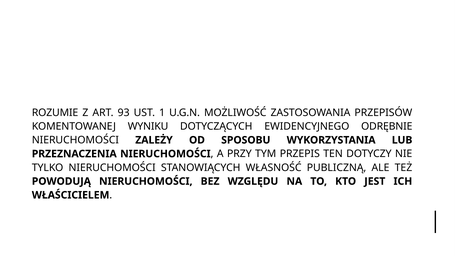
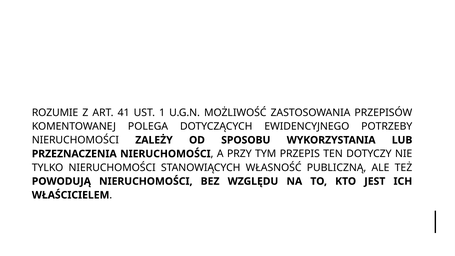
93: 93 -> 41 (124, 113)
WYNIKU: WYNIKU -> POLEGA (148, 126)
ODRĘBNIE: ODRĘBNIE -> POTRZEBY (387, 126)
